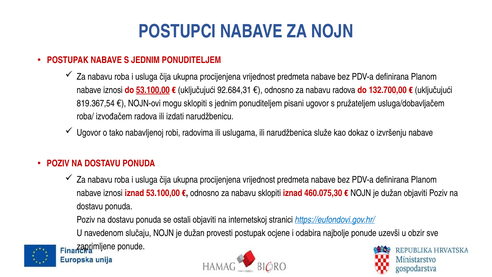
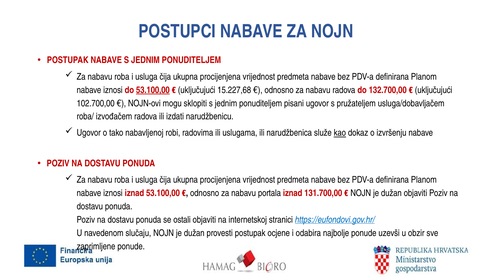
92.684,31: 92.684,31 -> 15.227,68 (234, 90)
819.367,54: 819.367,54 -> 102.700,00 (96, 103)
kao underline: none -> present (340, 133)
nabavu sklopiti: sklopiti -> portala (269, 193)
460.075,30: 460.075,30 -> 131.700,00 (323, 193)
